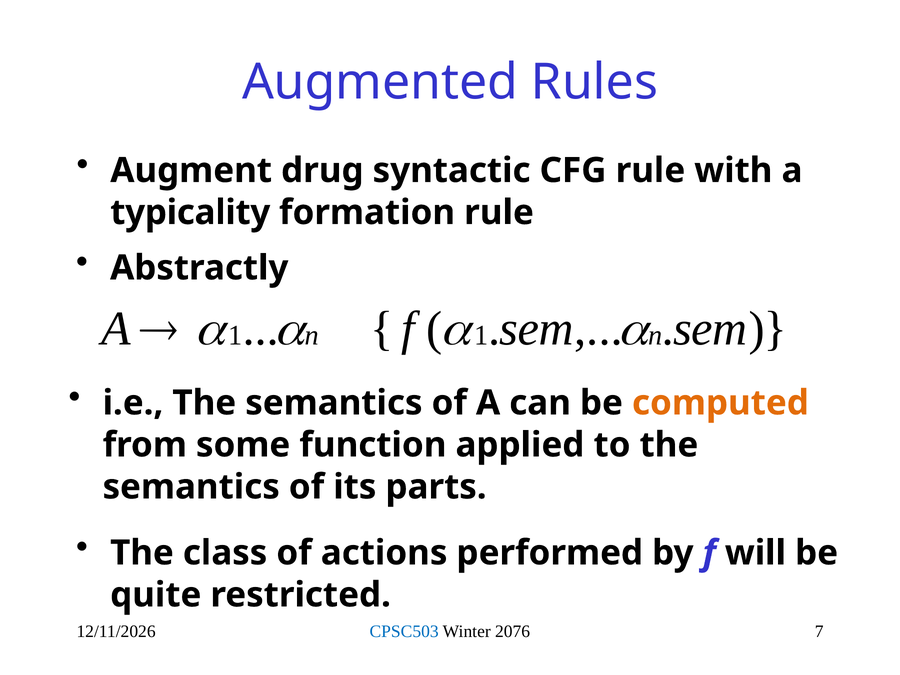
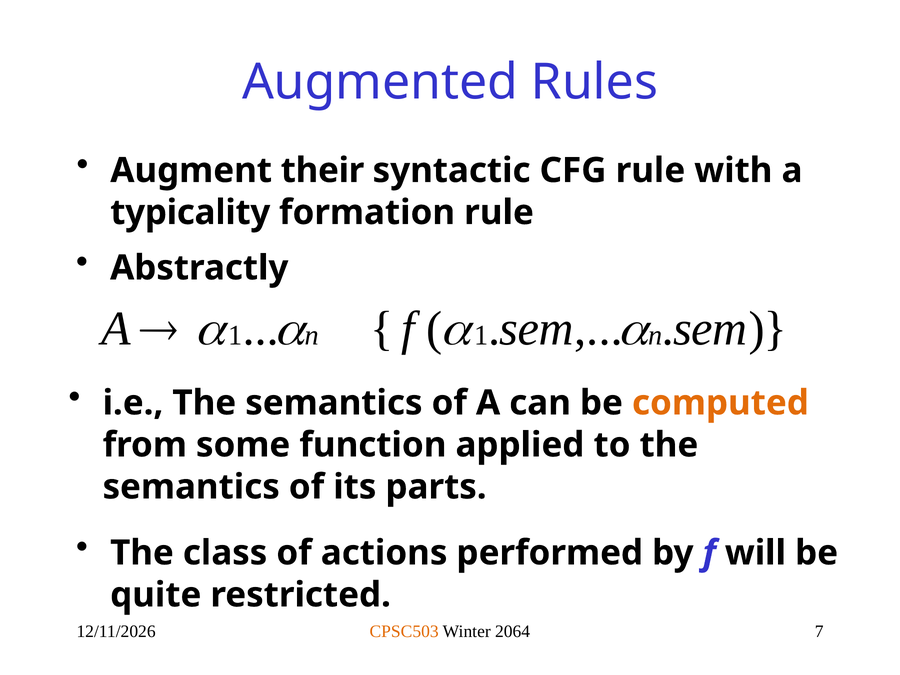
drug: drug -> their (323, 170)
CPSC503 colour: blue -> orange (404, 631)
2076: 2076 -> 2064 (513, 631)
